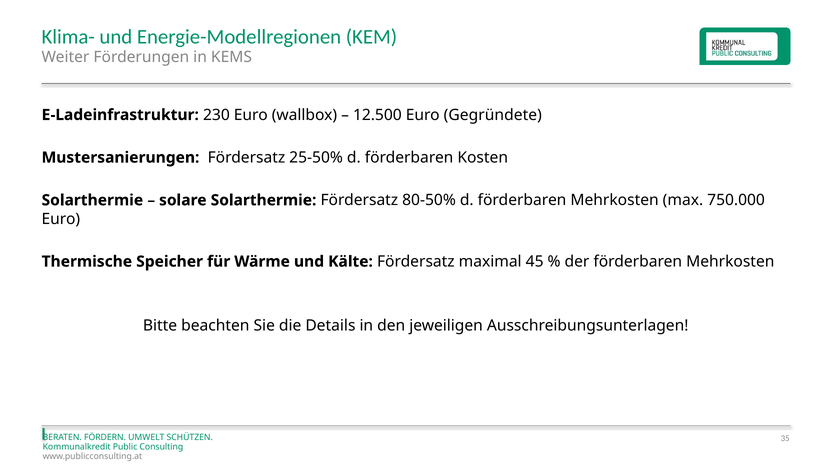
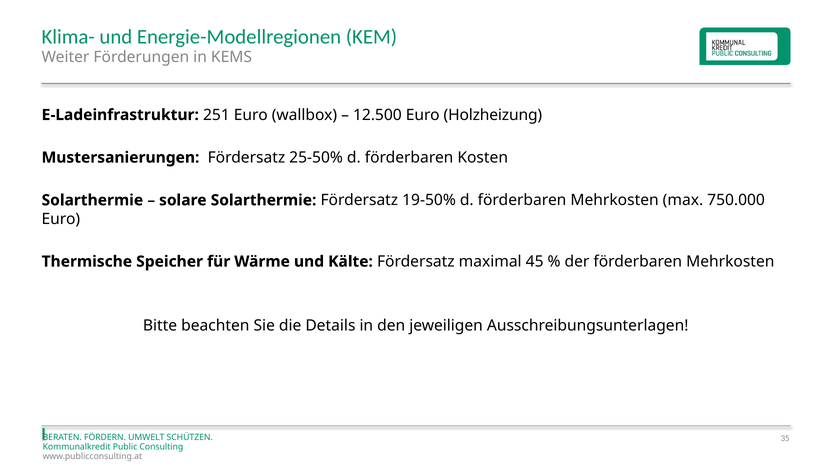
230: 230 -> 251 (216, 115)
Gegründete: Gegründete -> Holzheizung (493, 115)
80-50%: 80-50% -> 19-50% (429, 200)
